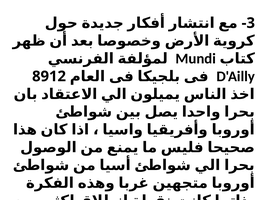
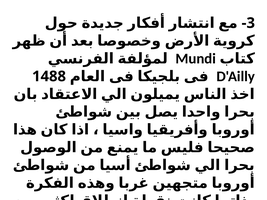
8912: 8912 -> 1488 (49, 76)
